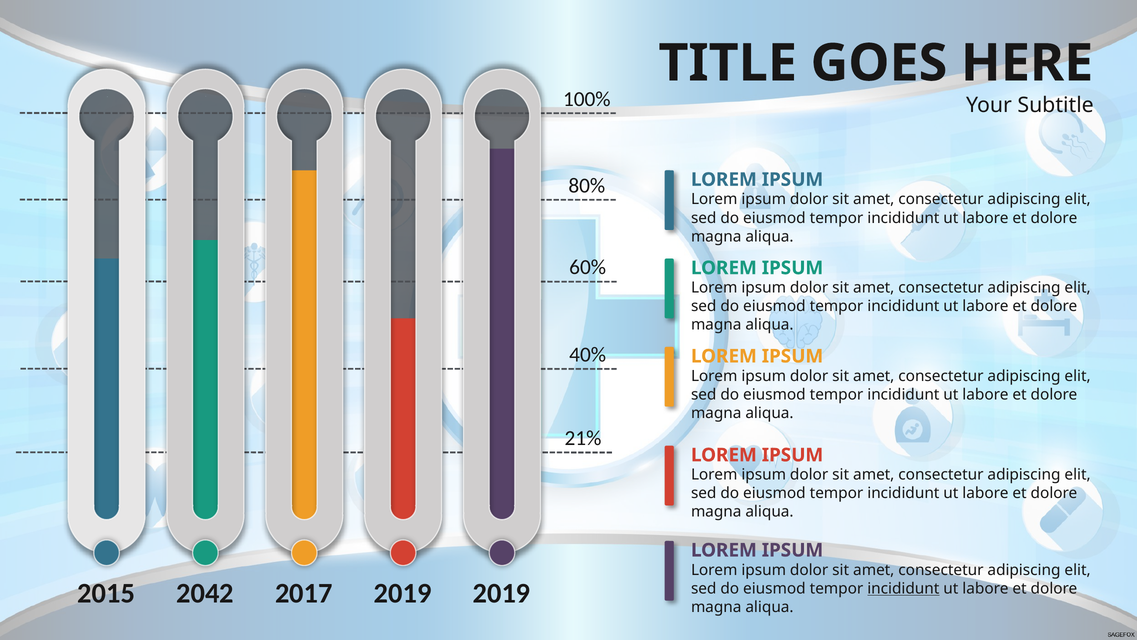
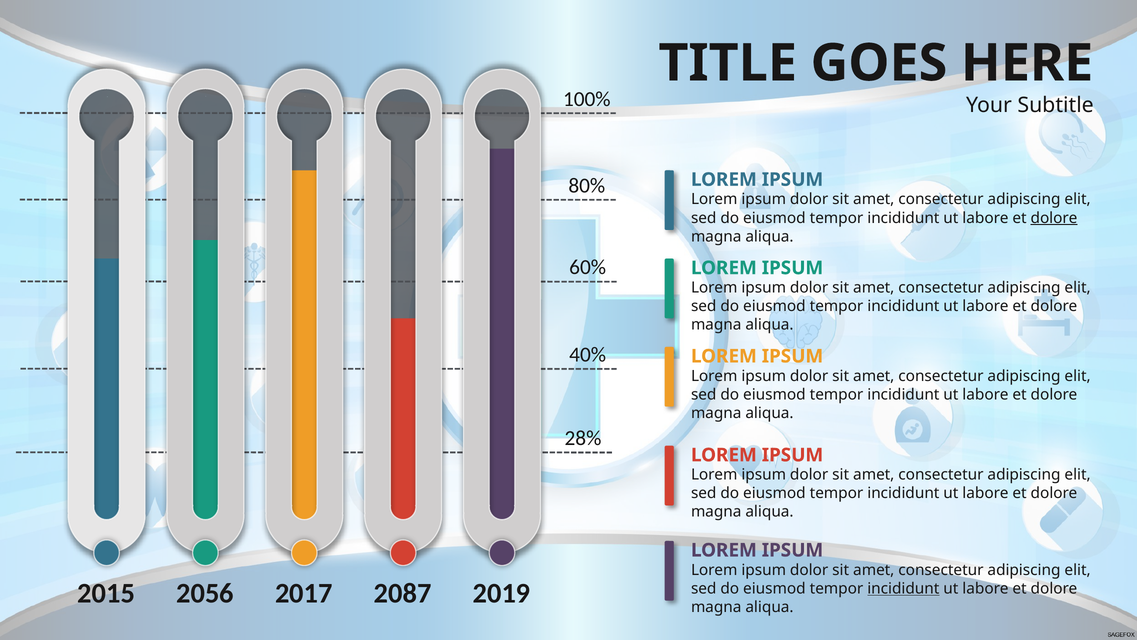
dolore underline: none -> present (1054, 218)
21%: 21% -> 28% (583, 438)
2042: 2042 -> 2056 (205, 593)
2017 2019: 2019 -> 2087 (403, 593)
